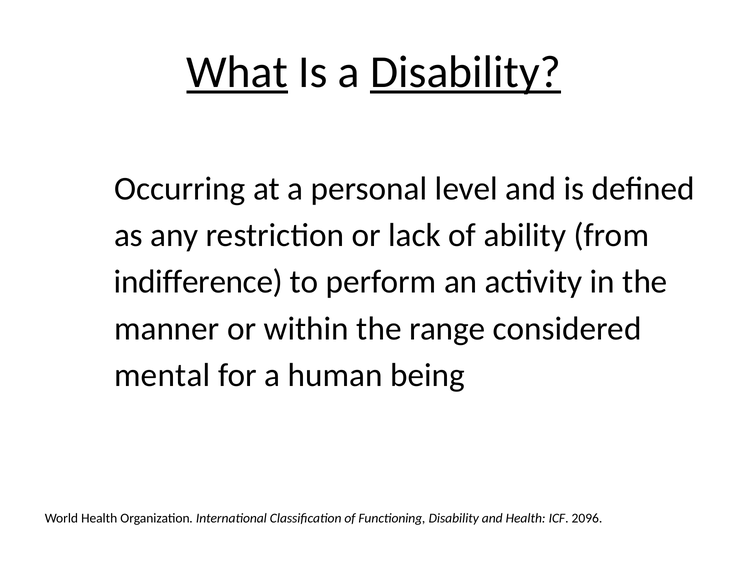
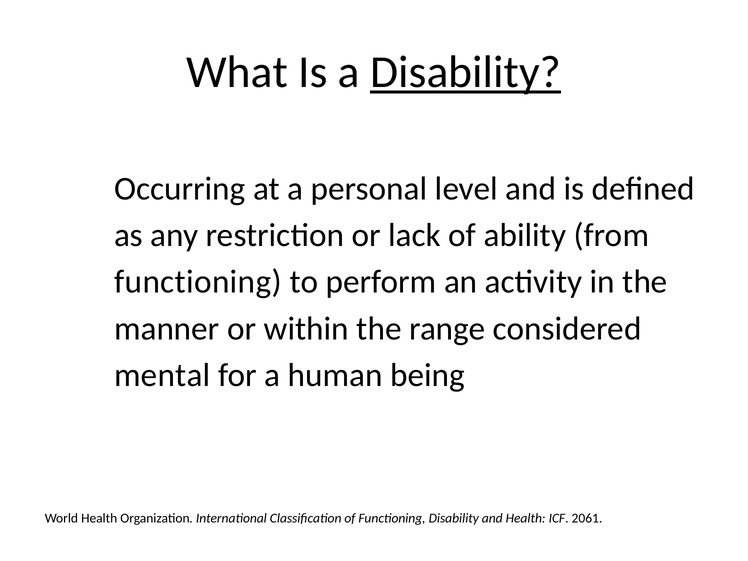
What underline: present -> none (237, 72)
indifference: indifference -> functioning (198, 282)
2096: 2096 -> 2061 (587, 518)
